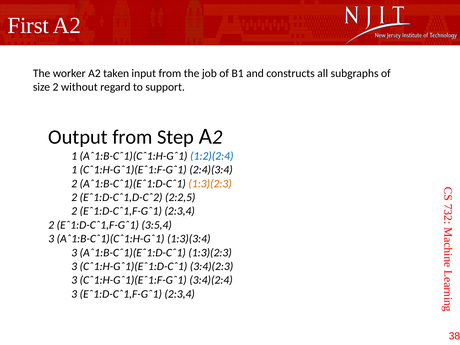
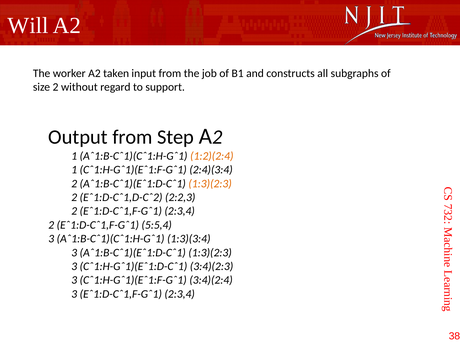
First: First -> Will (28, 25)
1:2)(2:4 colour: blue -> orange (212, 156)
2:2,5: 2:2,5 -> 2:2,3 (180, 197)
3:5,4: 3:5,4 -> 5:5,4 (157, 225)
